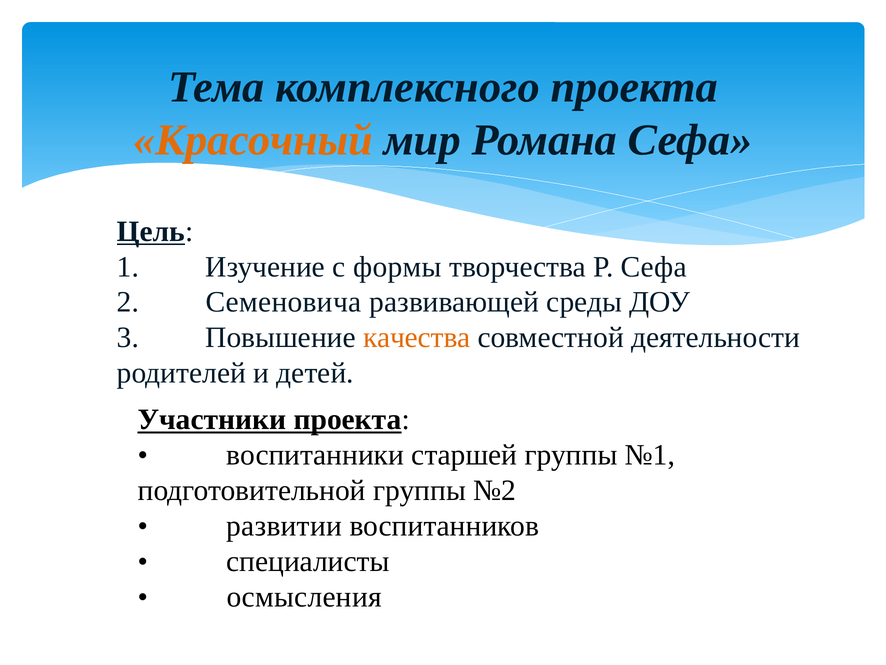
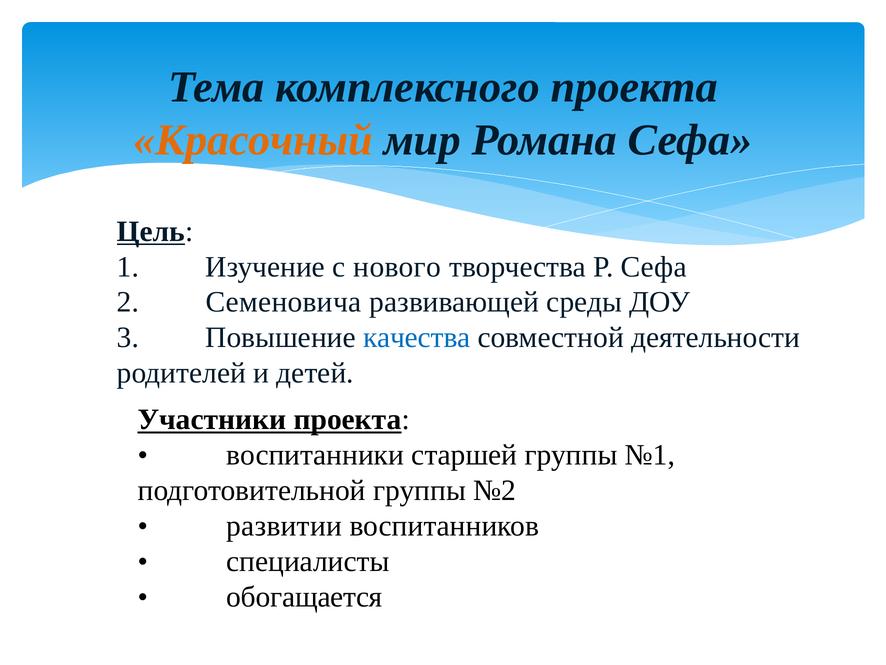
формы: формы -> нового (397, 267)
качества colour: orange -> blue (417, 337)
осмысления: осмысления -> обогащается (304, 596)
